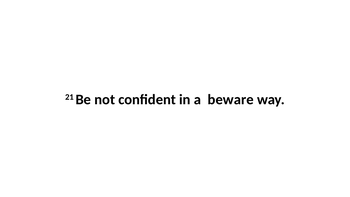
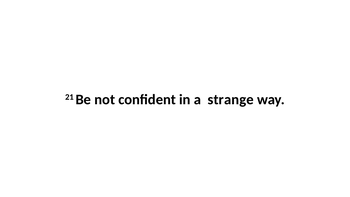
beware: beware -> strange (231, 99)
